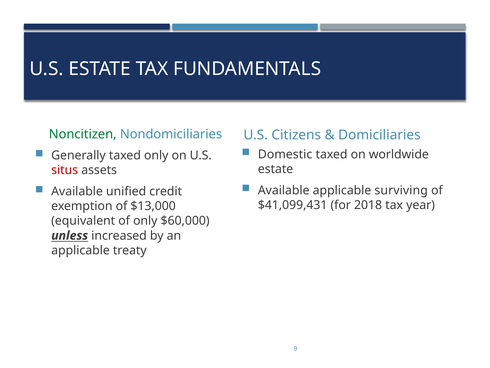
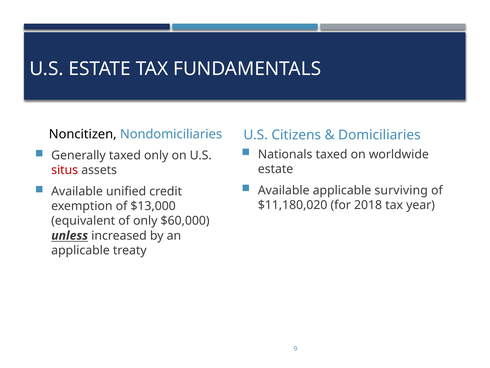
Noncitizen colour: green -> black (83, 134)
Domestic: Domestic -> Nationals (285, 154)
$41,099,431: $41,099,431 -> $11,180,020 (293, 205)
